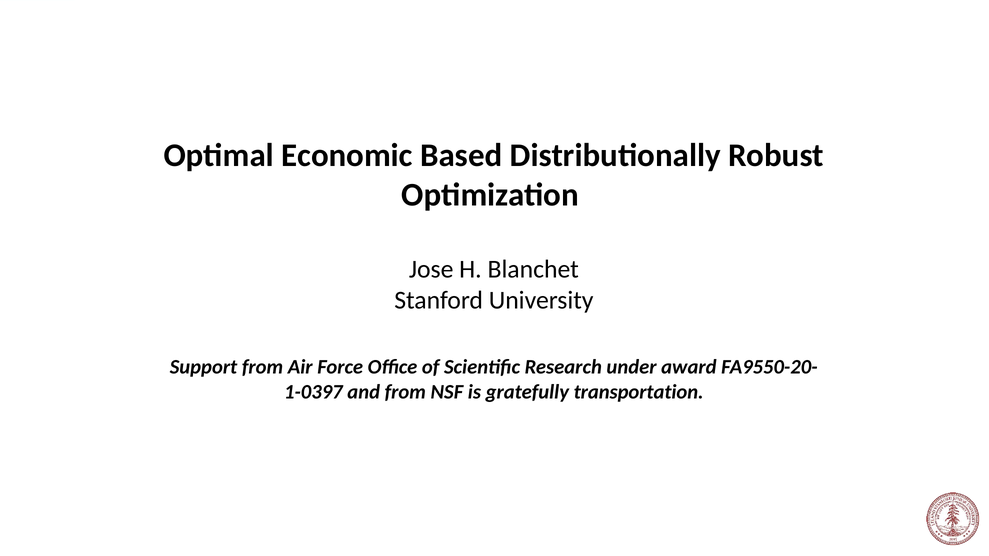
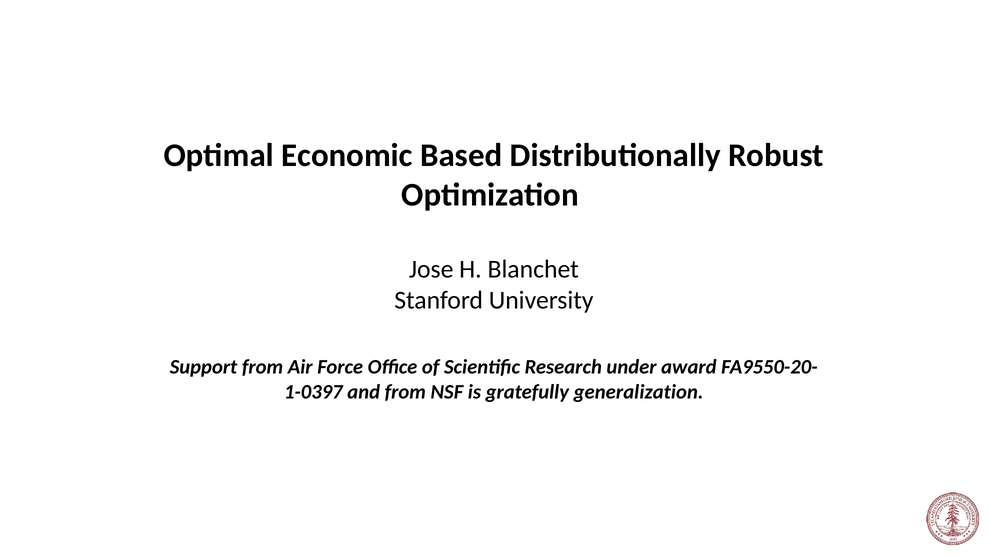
transportation: transportation -> generalization (639, 392)
